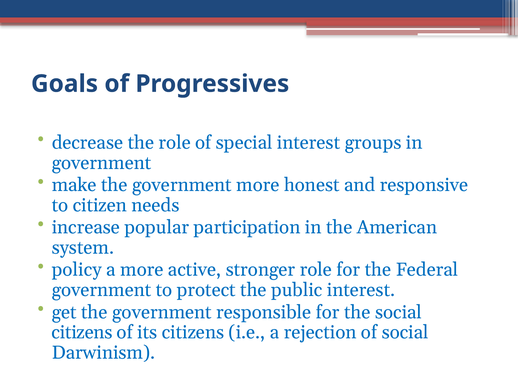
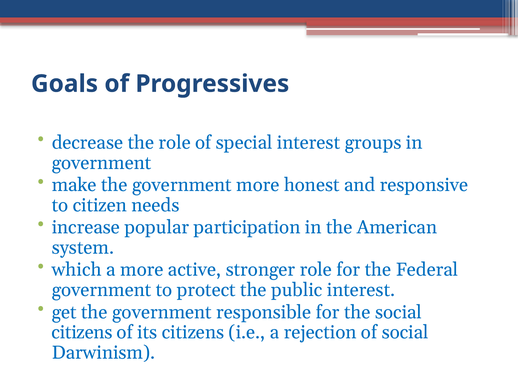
policy: policy -> which (77, 269)
